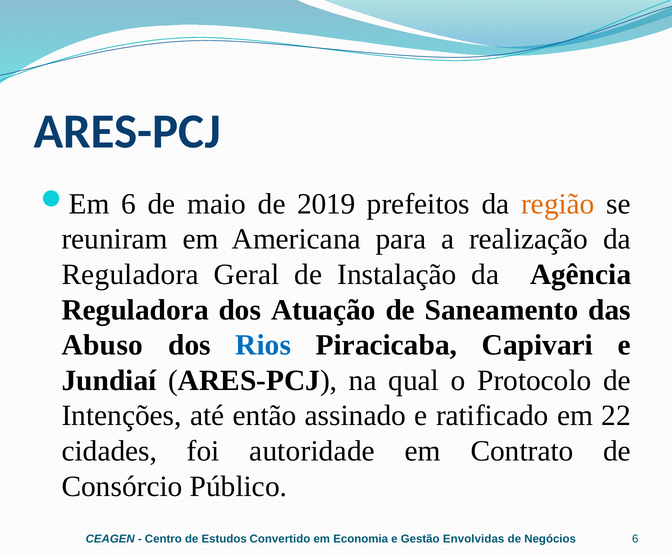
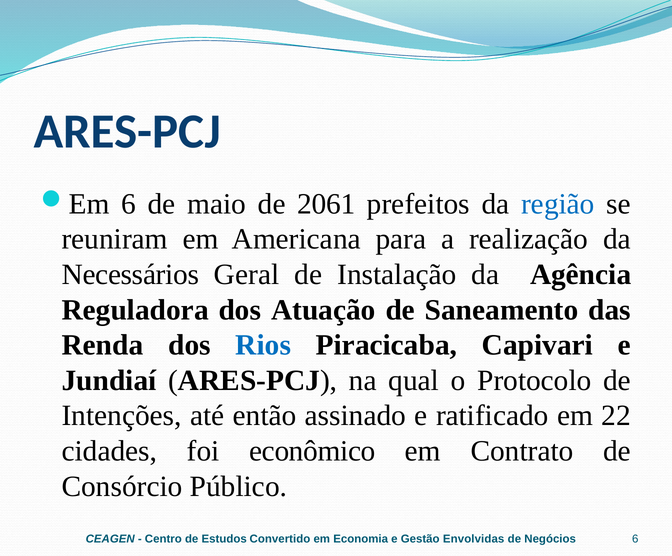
2019: 2019 -> 2061 (326, 204)
região colour: orange -> blue (558, 204)
Reguladora: Reguladora -> Necessários (130, 275)
Abuso: Abuso -> Renda (103, 345)
autoridade: autoridade -> econômico (312, 451)
